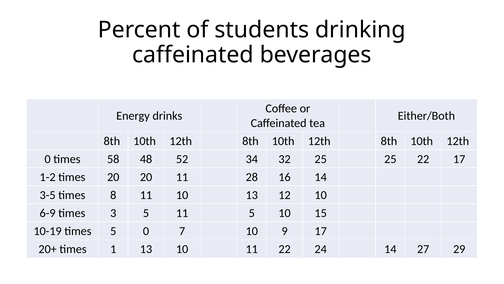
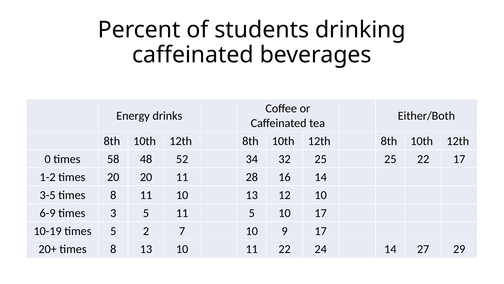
10 15: 15 -> 17 (321, 213)
5 0: 0 -> 2 (146, 231)
20+ times 1: 1 -> 8 (113, 249)
